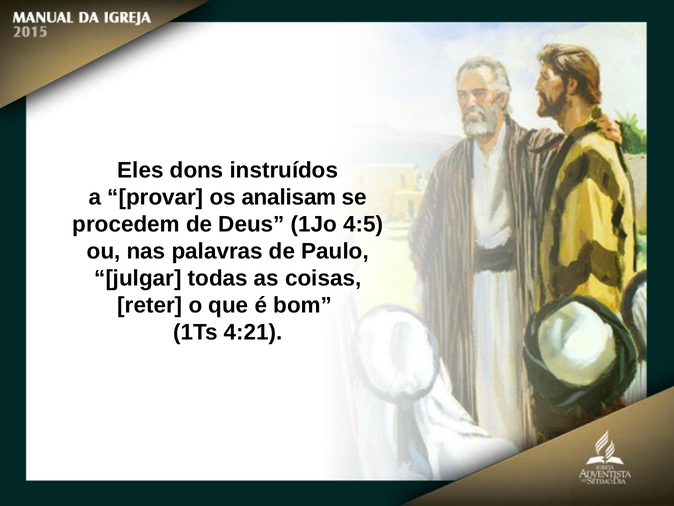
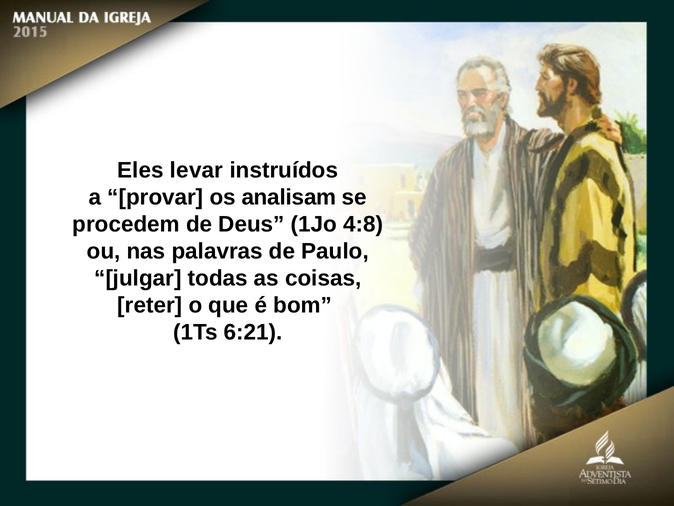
dons: dons -> levar (197, 170)
4:5: 4:5 -> 4:8 (363, 224)
4:21: 4:21 -> 6:21 (253, 332)
